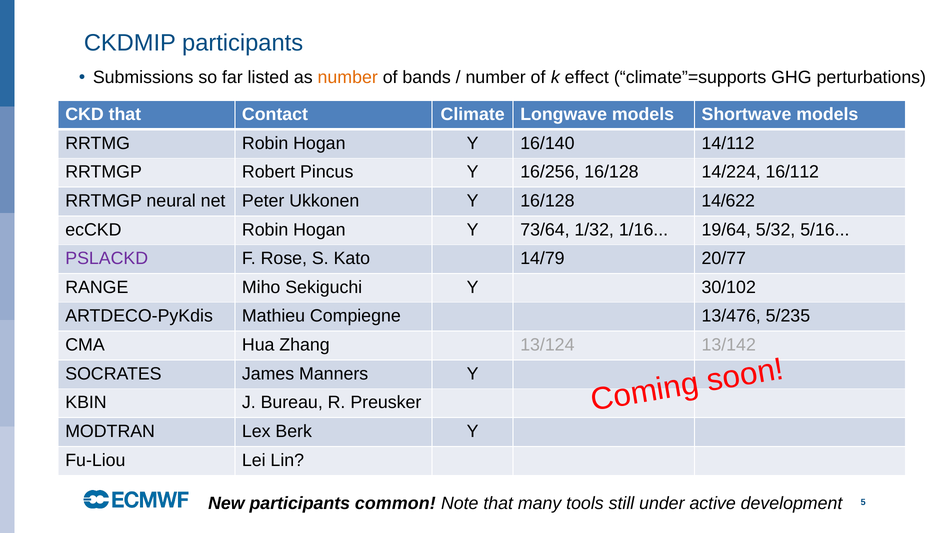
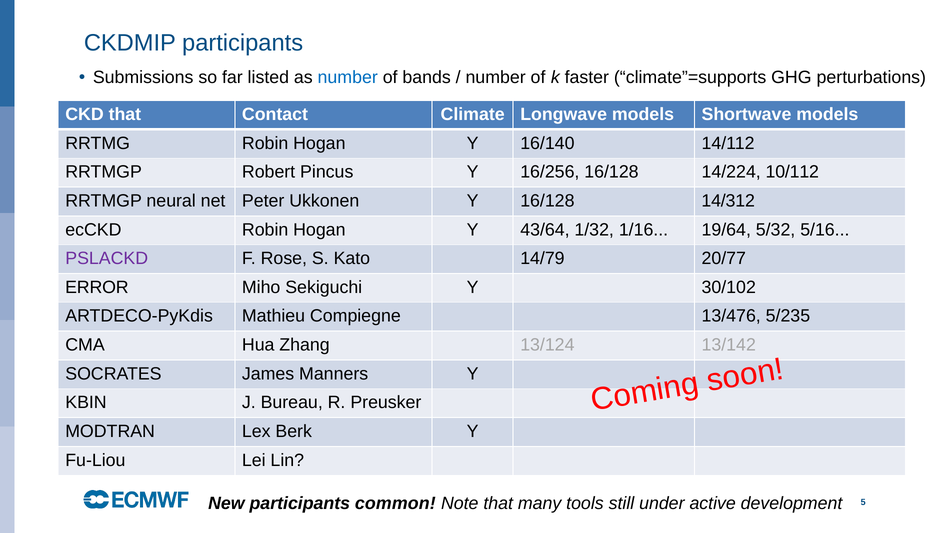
number colour: orange -> blue (348, 78)
effect: effect -> faster (587, 78)
16/112: 16/112 -> 10/112 (792, 172)
14/622: 14/622 -> 14/312 (728, 201)
73/64: 73/64 -> 43/64 (545, 230)
RANGE: RANGE -> ERROR (97, 287)
